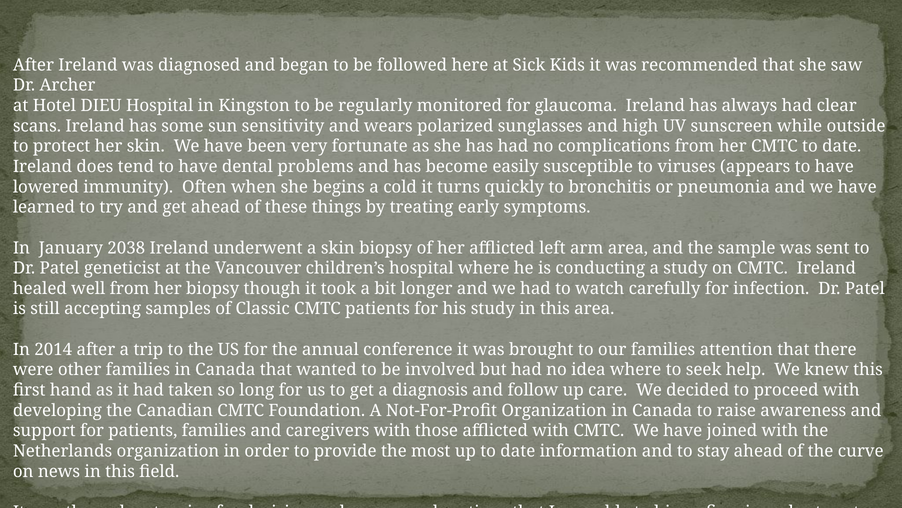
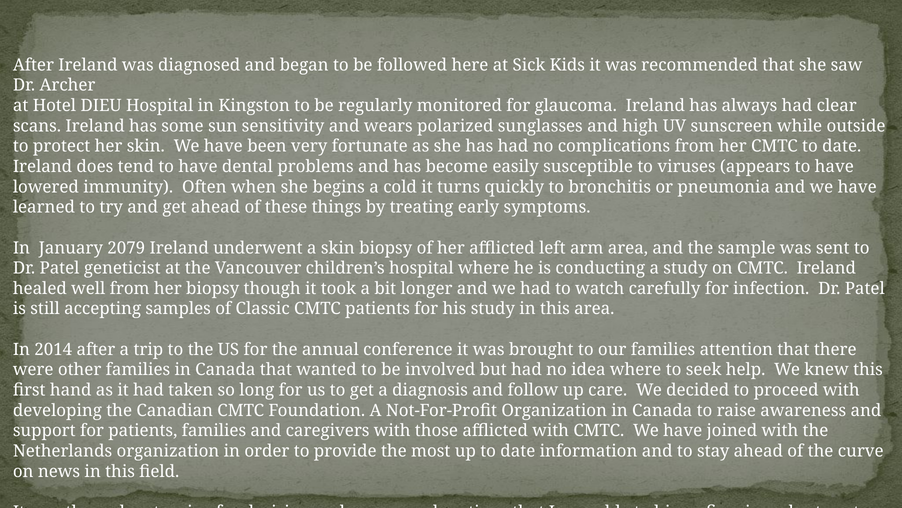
2038: 2038 -> 2079 (126, 248)
